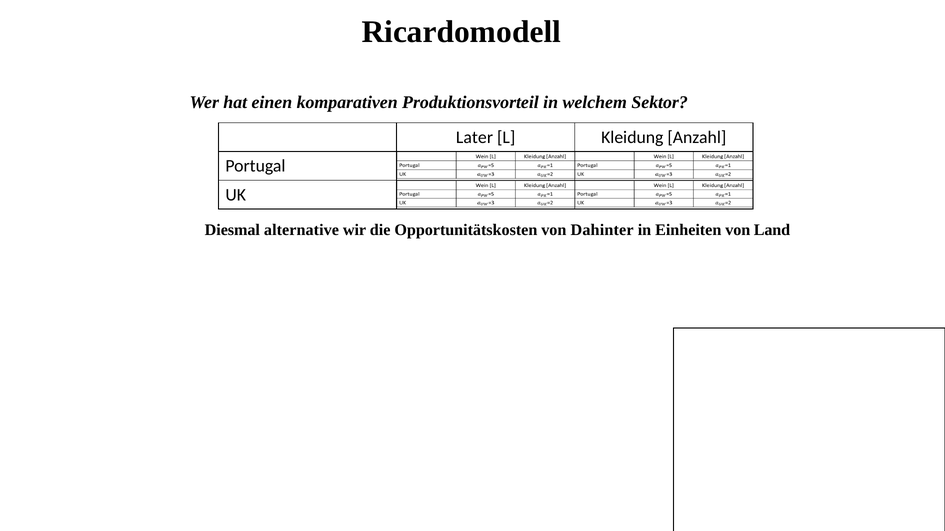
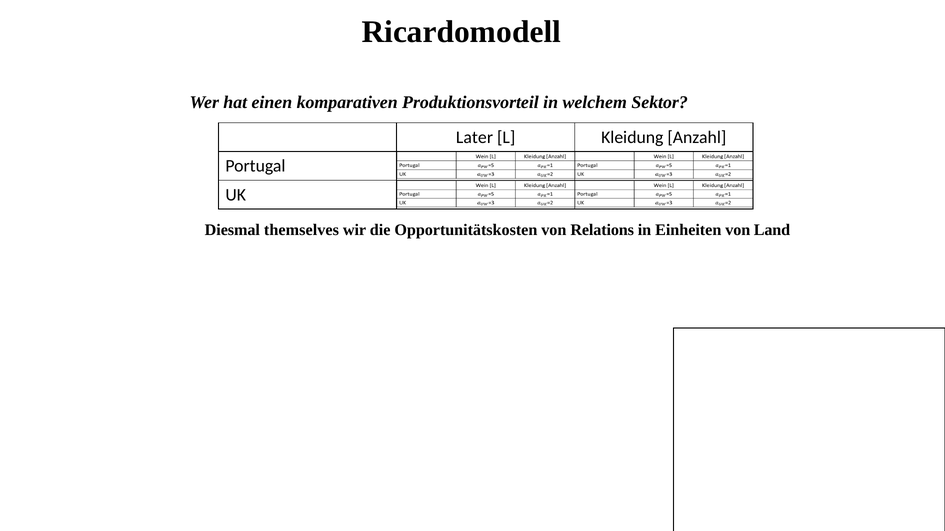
alternative: alternative -> themselves (301, 230)
Dahinter: Dahinter -> Relations (602, 230)
